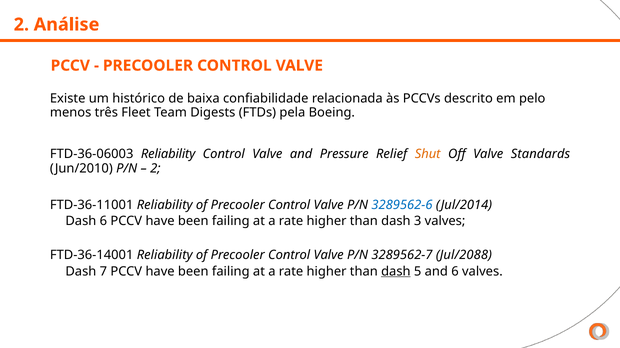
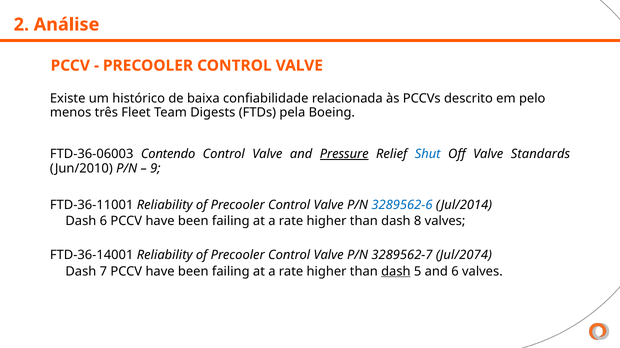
Reliability: Reliability -> Contendo (168, 154)
Pressure underline: none -> present (344, 154)
Shut colour: orange -> blue (428, 154)
2: 2 -> 9 (155, 169)
3: 3 -> 8 (418, 221)
Jul/2088: Jul/2088 -> Jul/2074 (464, 256)
